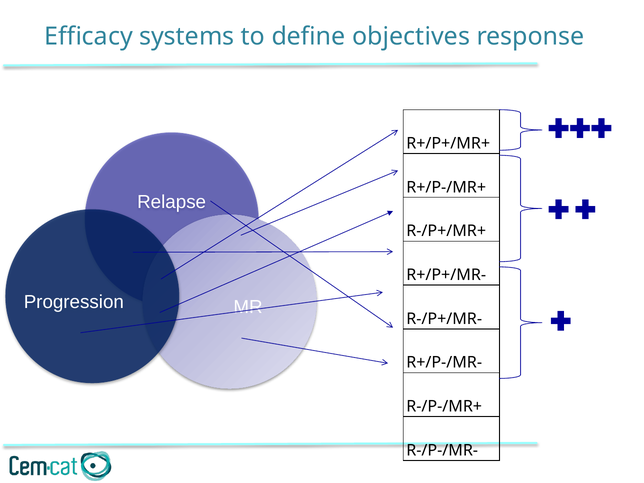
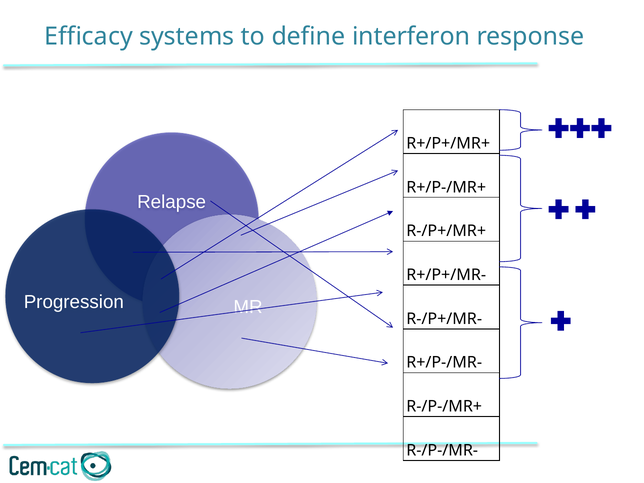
objectives: objectives -> interferon (411, 37)
